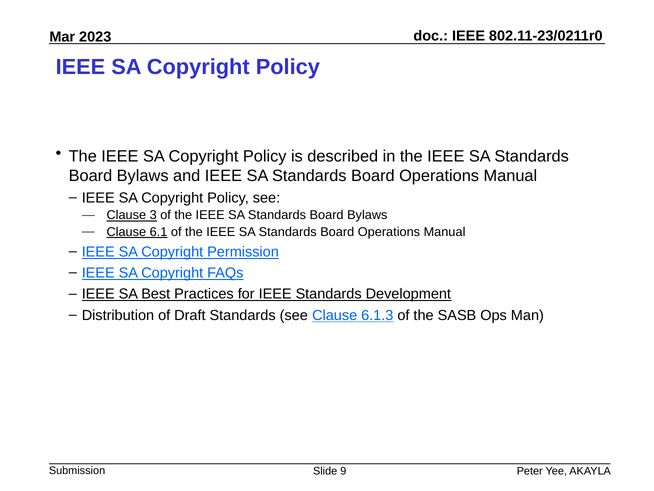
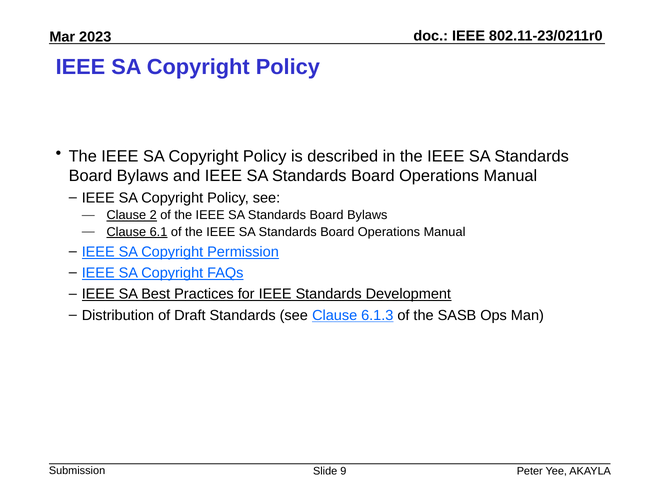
3: 3 -> 2 (153, 215)
